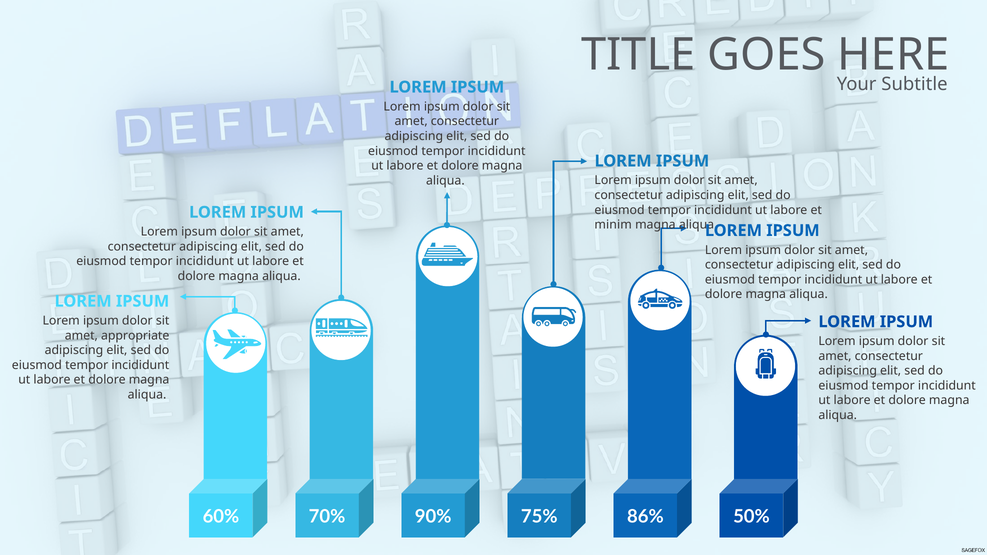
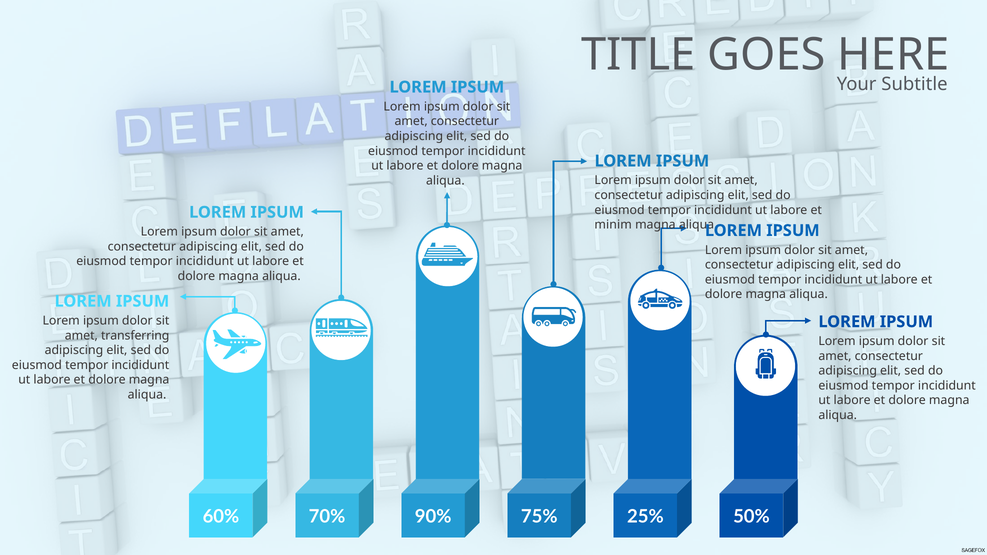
appropriate: appropriate -> transferring (135, 336)
86%: 86% -> 25% (645, 517)
